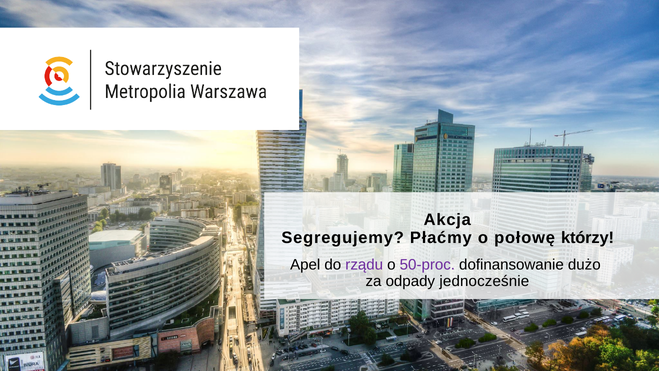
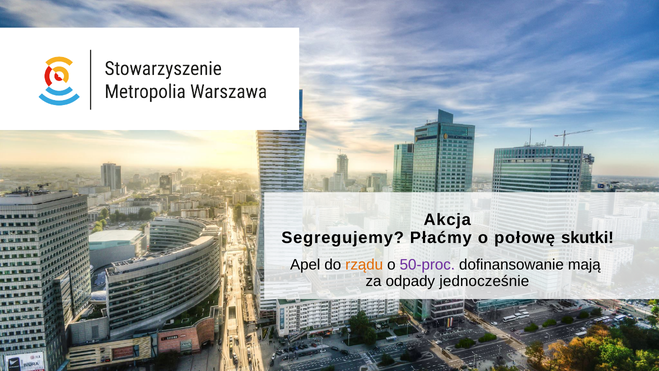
którzy: którzy -> skutki (587, 238)
rządu colour: purple -> orange (364, 265)
dużo: dużo -> mają (584, 265)
